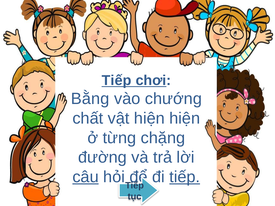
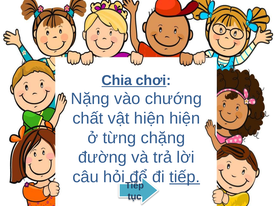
Tiếp: Tiếp -> Chia (117, 80)
Bằng: Bằng -> Nặng (90, 99)
câu underline: present -> none (86, 177)
